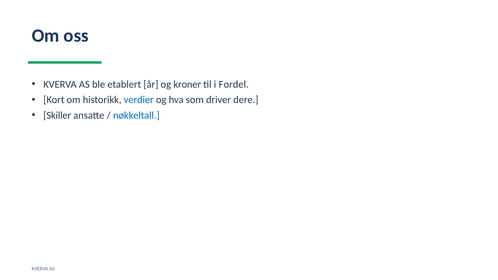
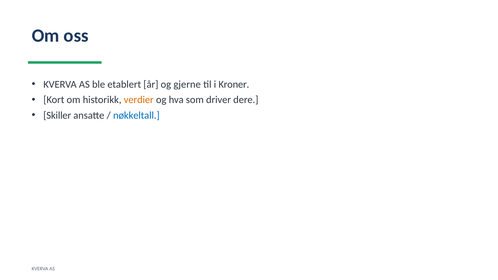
kroner: kroner -> gjerne (187, 84)
Fordel: Fordel -> Kroner (234, 84)
verdier colour: blue -> orange (139, 100)
